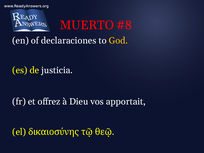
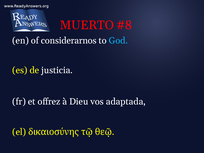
declaraciones: declaraciones -> considerarnos (69, 41)
God colour: yellow -> light blue (118, 41)
apportait: apportait -> adaptada (126, 102)
